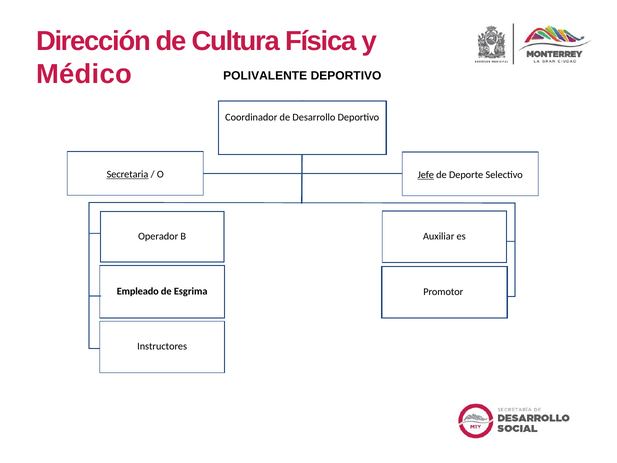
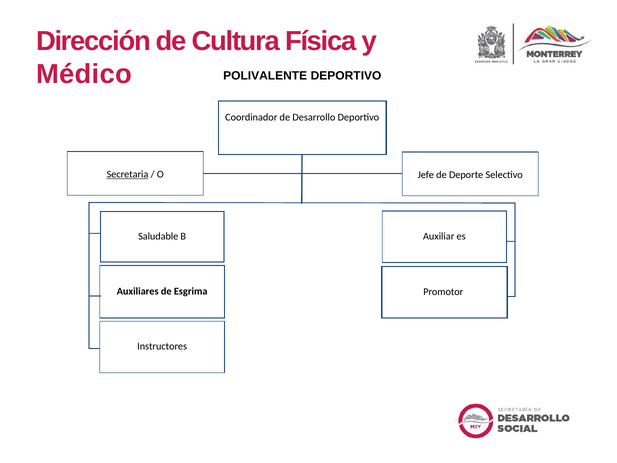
Jefe underline: present -> none (426, 175)
Operador: Operador -> Saludable (158, 236)
Empleado: Empleado -> Auxiliares (138, 291)
